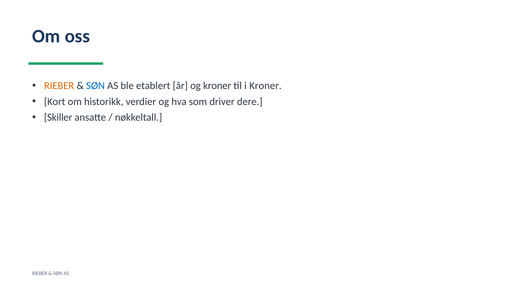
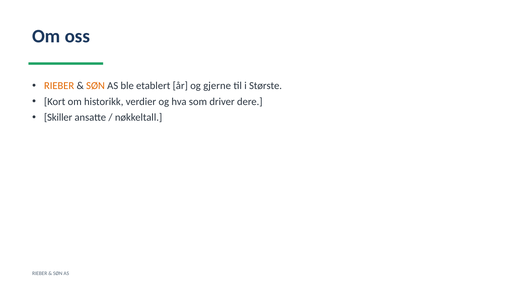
SØN colour: blue -> orange (95, 86)
og kroner: kroner -> gjerne (217, 86)
i Kroner: Kroner -> Største (266, 86)
